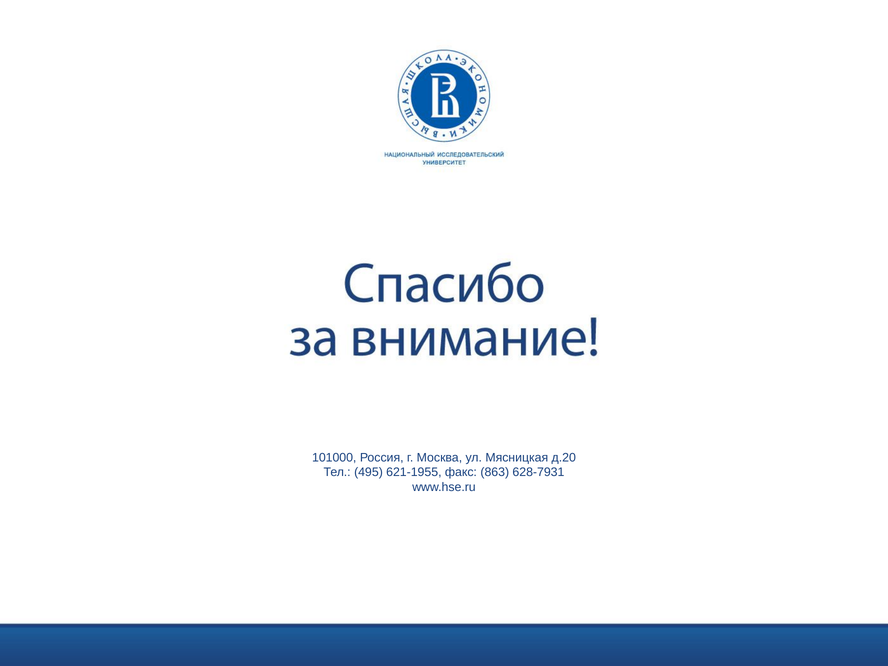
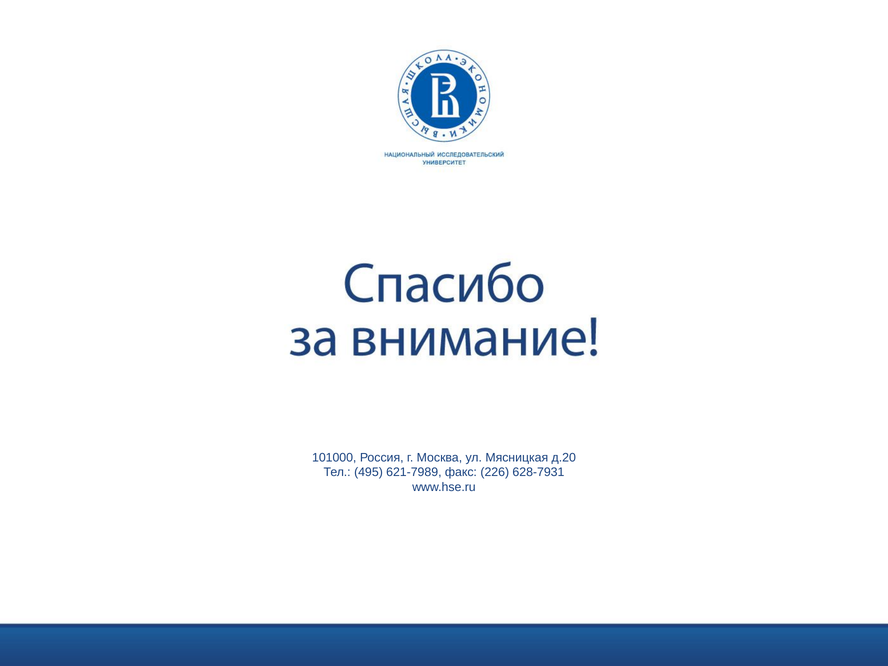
621-1955: 621-1955 -> 621-7989 (414, 472)
863: 863 -> 226 (495, 472)
